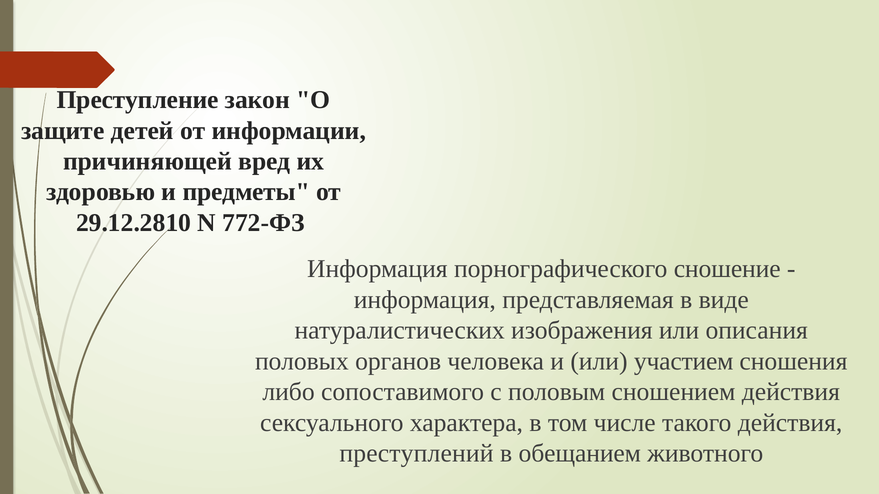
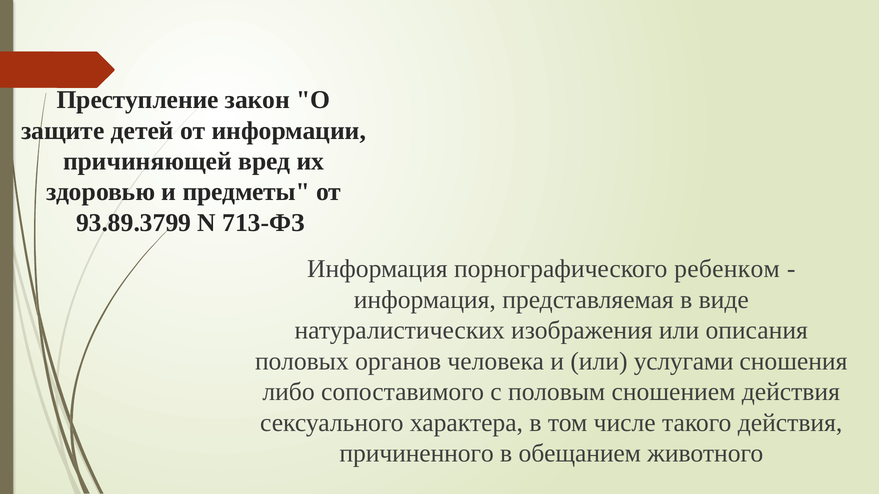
29.12.2810: 29.12.2810 -> 93.89.3799 (134, 223)
772-ФЗ: 772-ФЗ -> 713-ФЗ (264, 223)
сношение: сношение -> ребенком (727, 269)
участием: участием -> услугами (684, 362)
преступлений: преступлений -> причиненного (417, 454)
